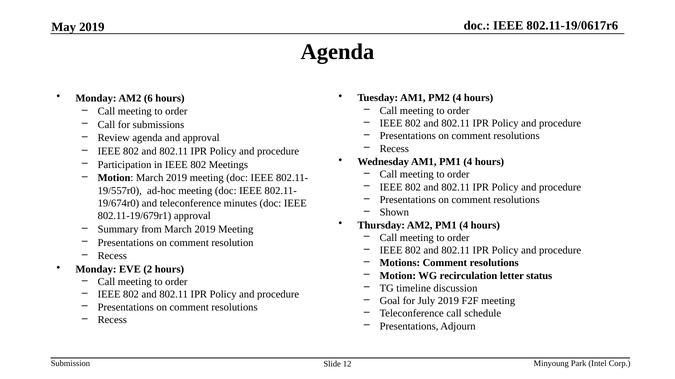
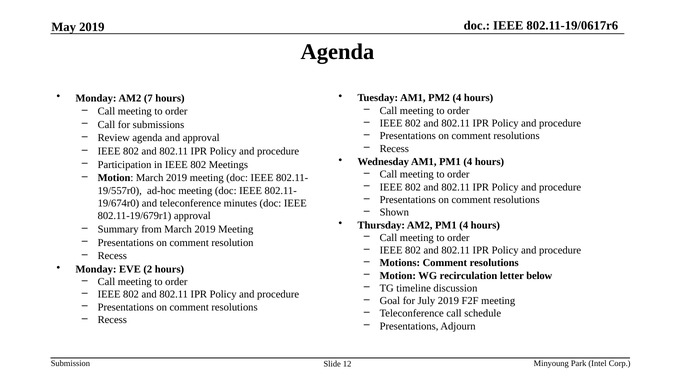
6: 6 -> 7 (148, 98)
status: status -> below (539, 276)
